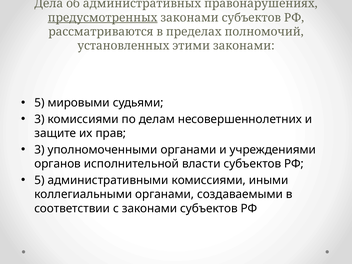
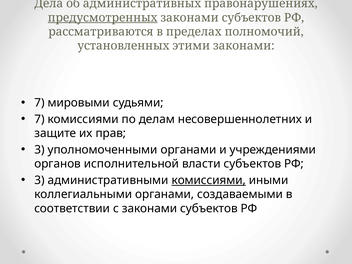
5: 5 -> 7 (39, 103)
3: 3 -> 7 (39, 119)
5: 5 -> 3 (39, 180)
комиссиями underline: none -> present (209, 180)
